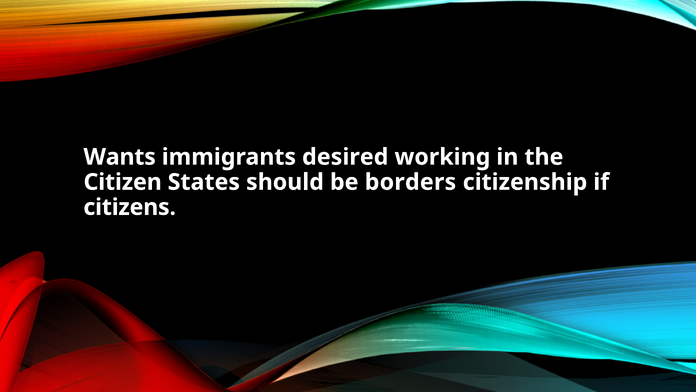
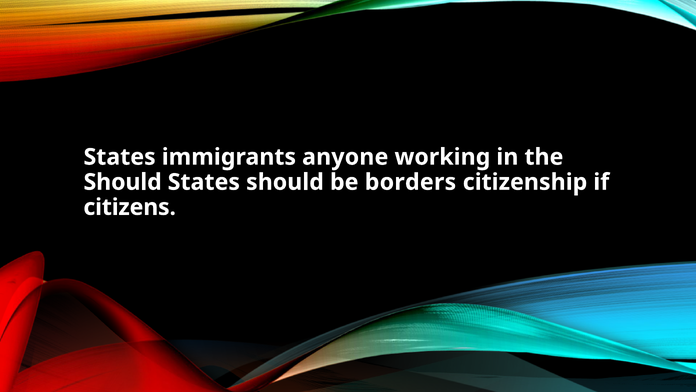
Wants: Wants -> States (120, 157)
desired: desired -> anyone (345, 157)
Citizen: Citizen -> Should (123, 182)
